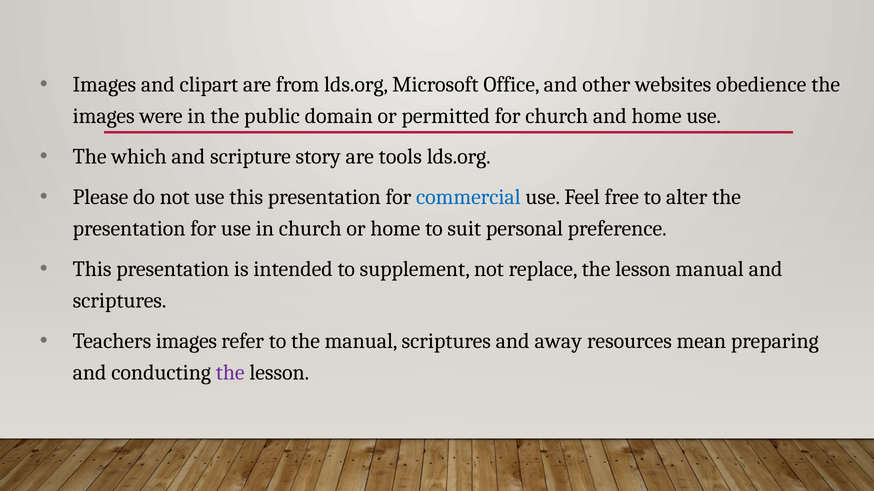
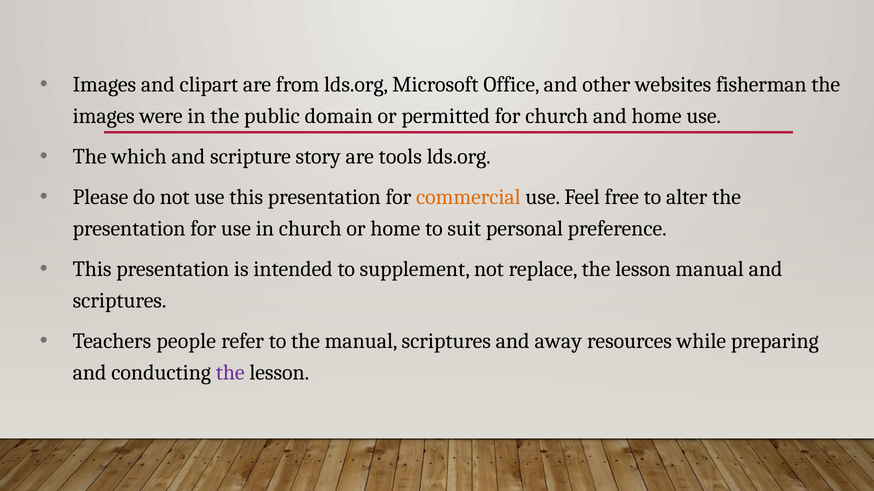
obedience: obedience -> fisherman (761, 85)
commercial colour: blue -> orange (468, 197)
Teachers images: images -> people (186, 342)
mean: mean -> while (701, 342)
